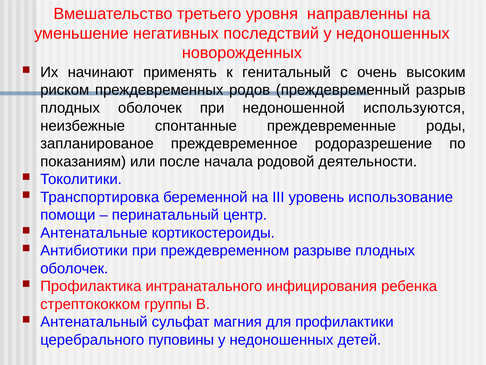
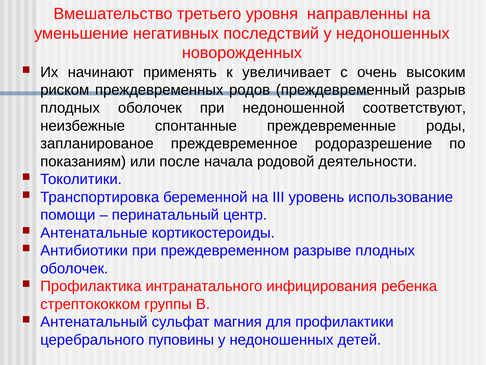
генитальный: генитальный -> увеличивает (287, 72)
используются: используются -> соответствуют (414, 108)
